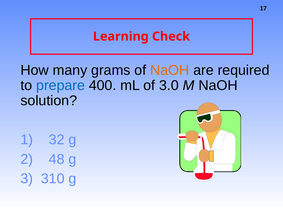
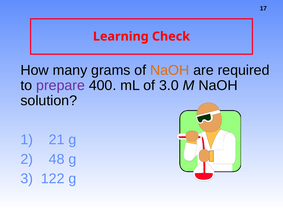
prepare colour: blue -> purple (61, 86)
32: 32 -> 21 (57, 140)
310: 310 -> 122 (53, 179)
